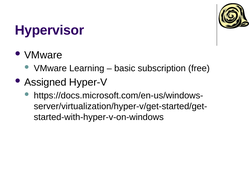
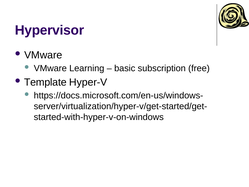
Assigned: Assigned -> Template (45, 82)
